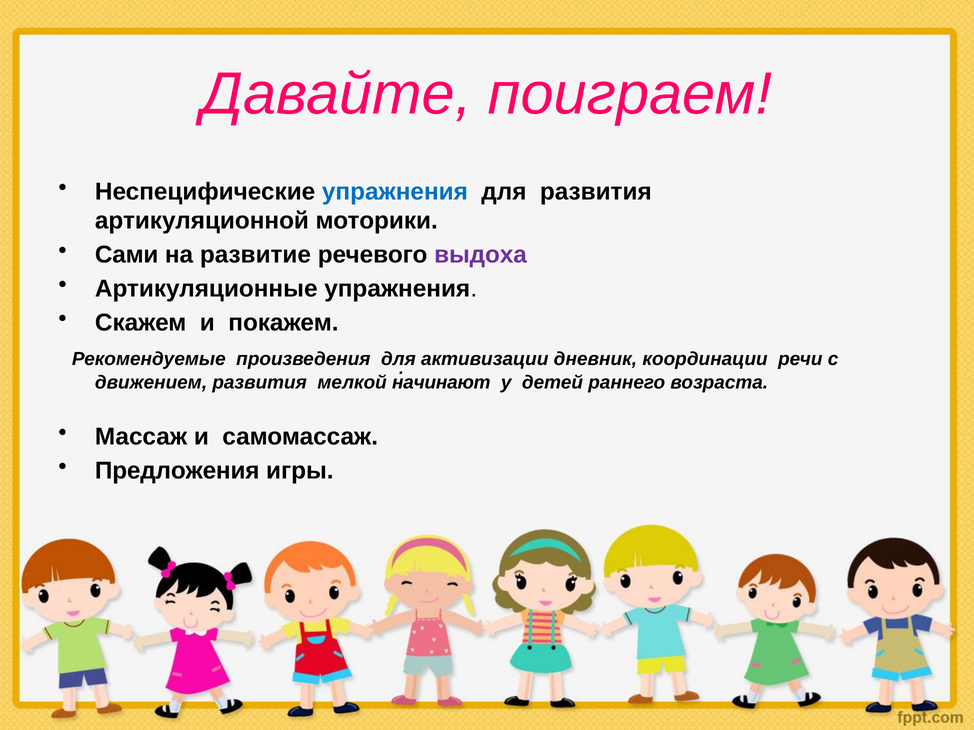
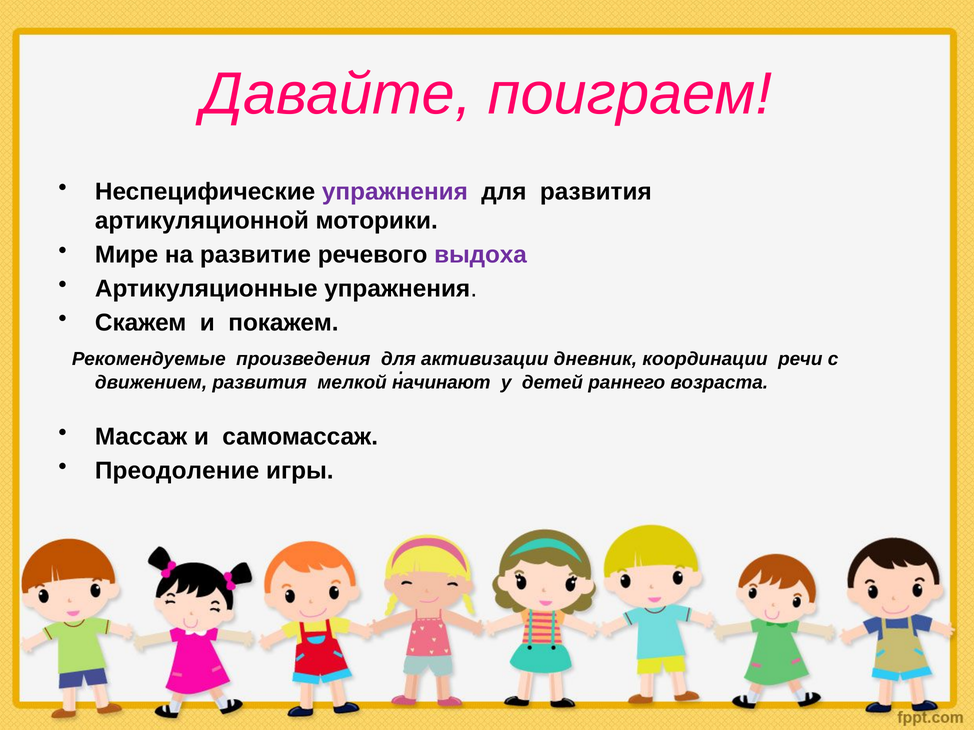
упражнения colour: blue -> purple (395, 192)
Сами: Сами -> Мире (127, 255)
Предложения: Предложения -> Преодоление (177, 471)
